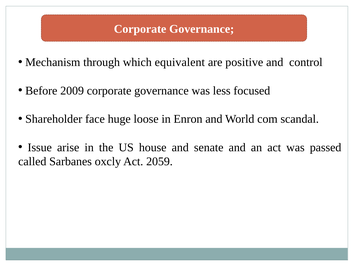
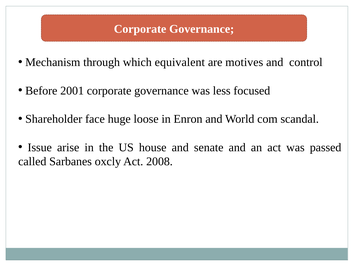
positive: positive -> motives (244, 62)
2009: 2009 -> 2001 (72, 90)
2059: 2059 -> 2008 (159, 161)
